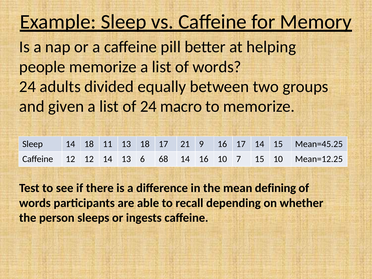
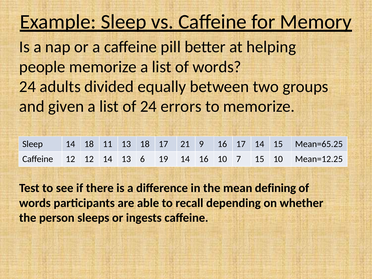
macro: macro -> errors (181, 107)
Mean=45.25: Mean=45.25 -> Mean=65.25 (319, 144)
68: 68 -> 19 (163, 159)
